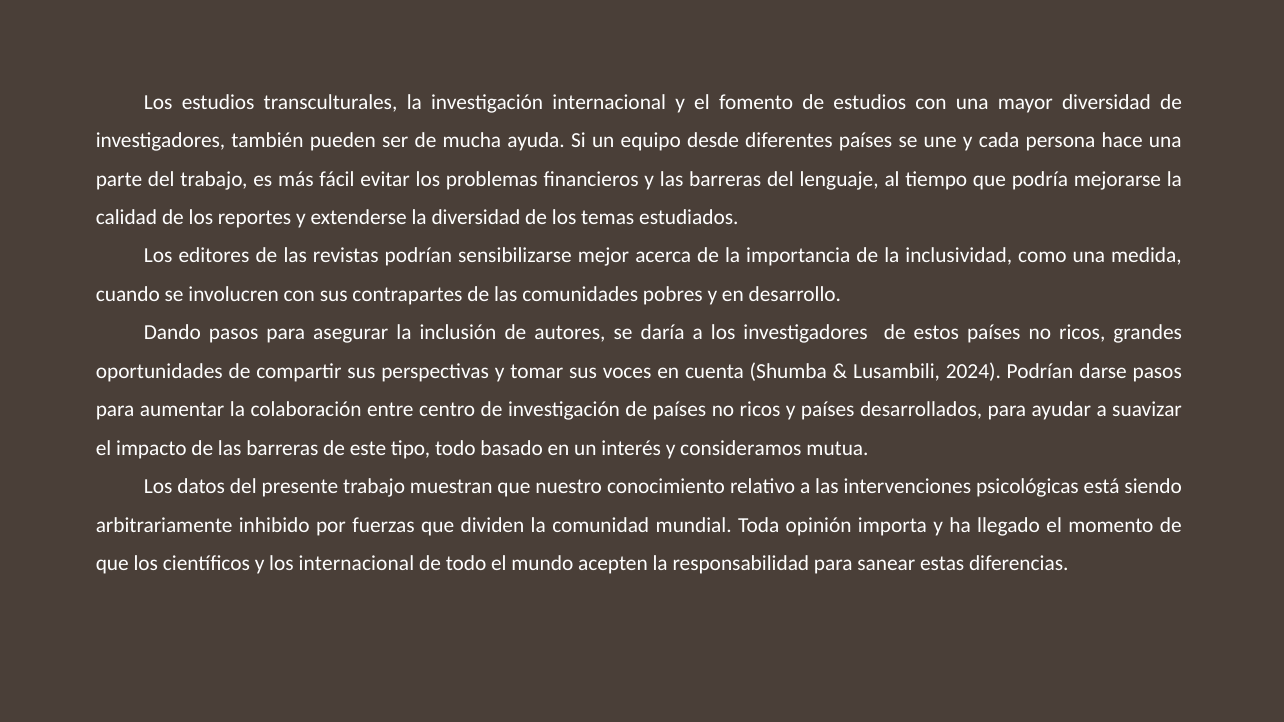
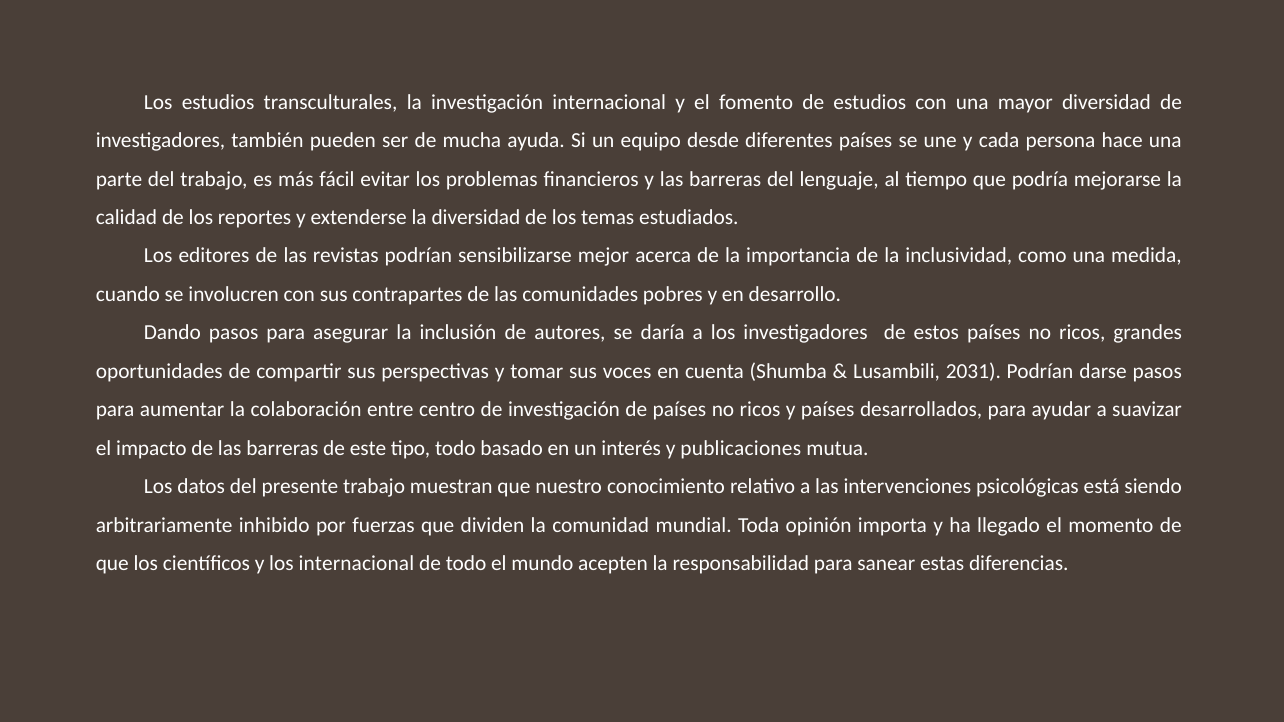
2024: 2024 -> 2031 (973, 371)
consideramos: consideramos -> publicaciones (741, 448)
